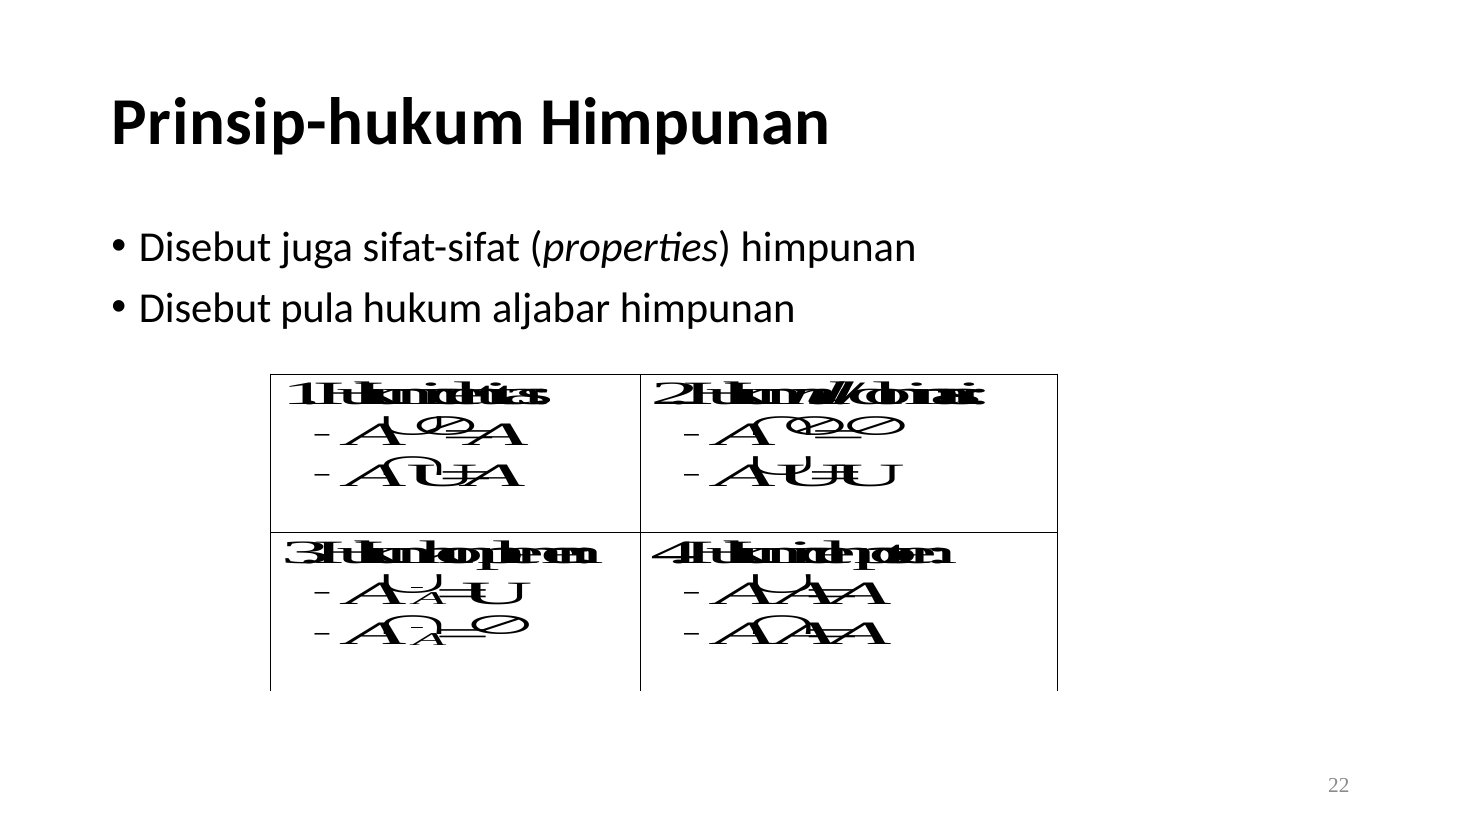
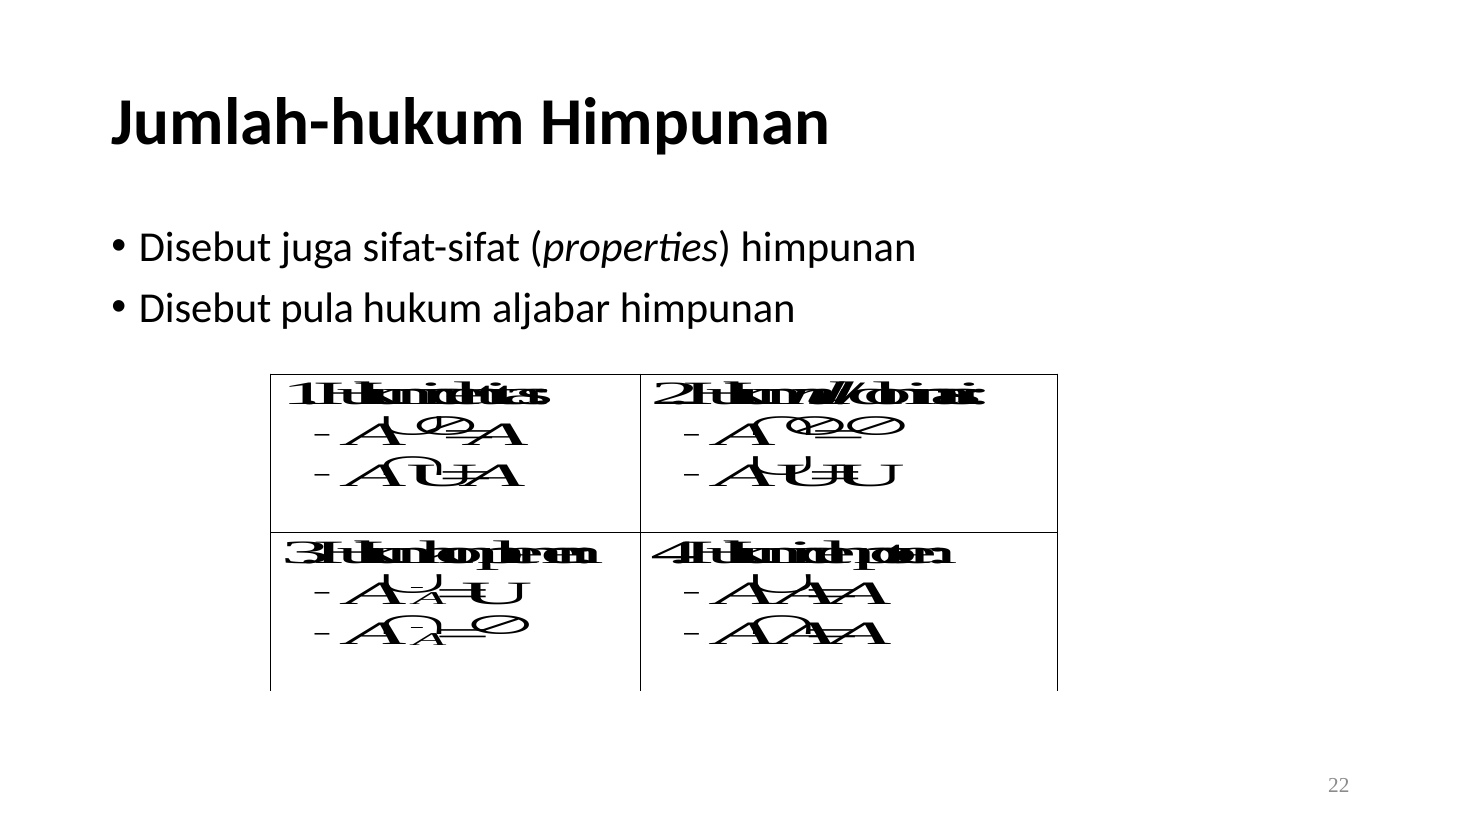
Prinsip-hukum: Prinsip-hukum -> Jumlah-hukum (318, 123)
